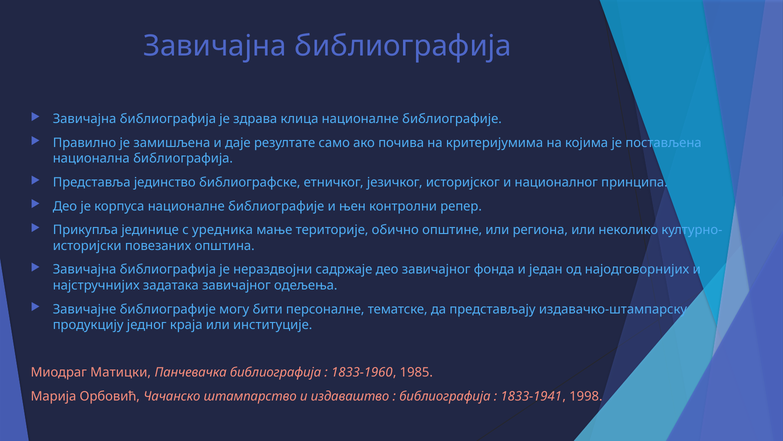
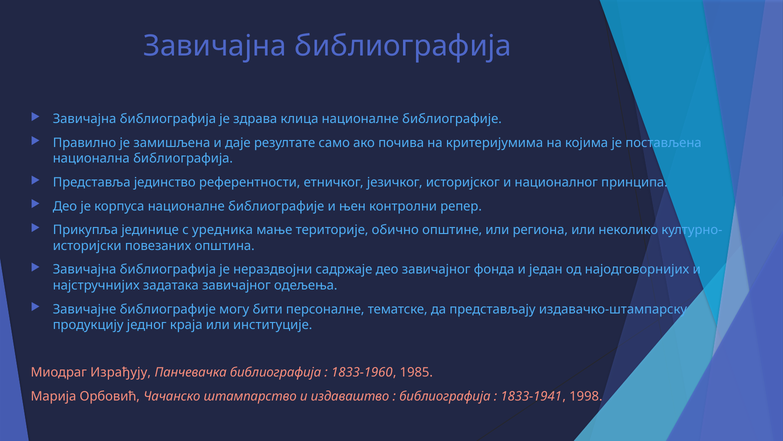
библиографске: библиографске -> референтности (250, 182)
Матицки: Матицки -> Израђују (121, 372)
